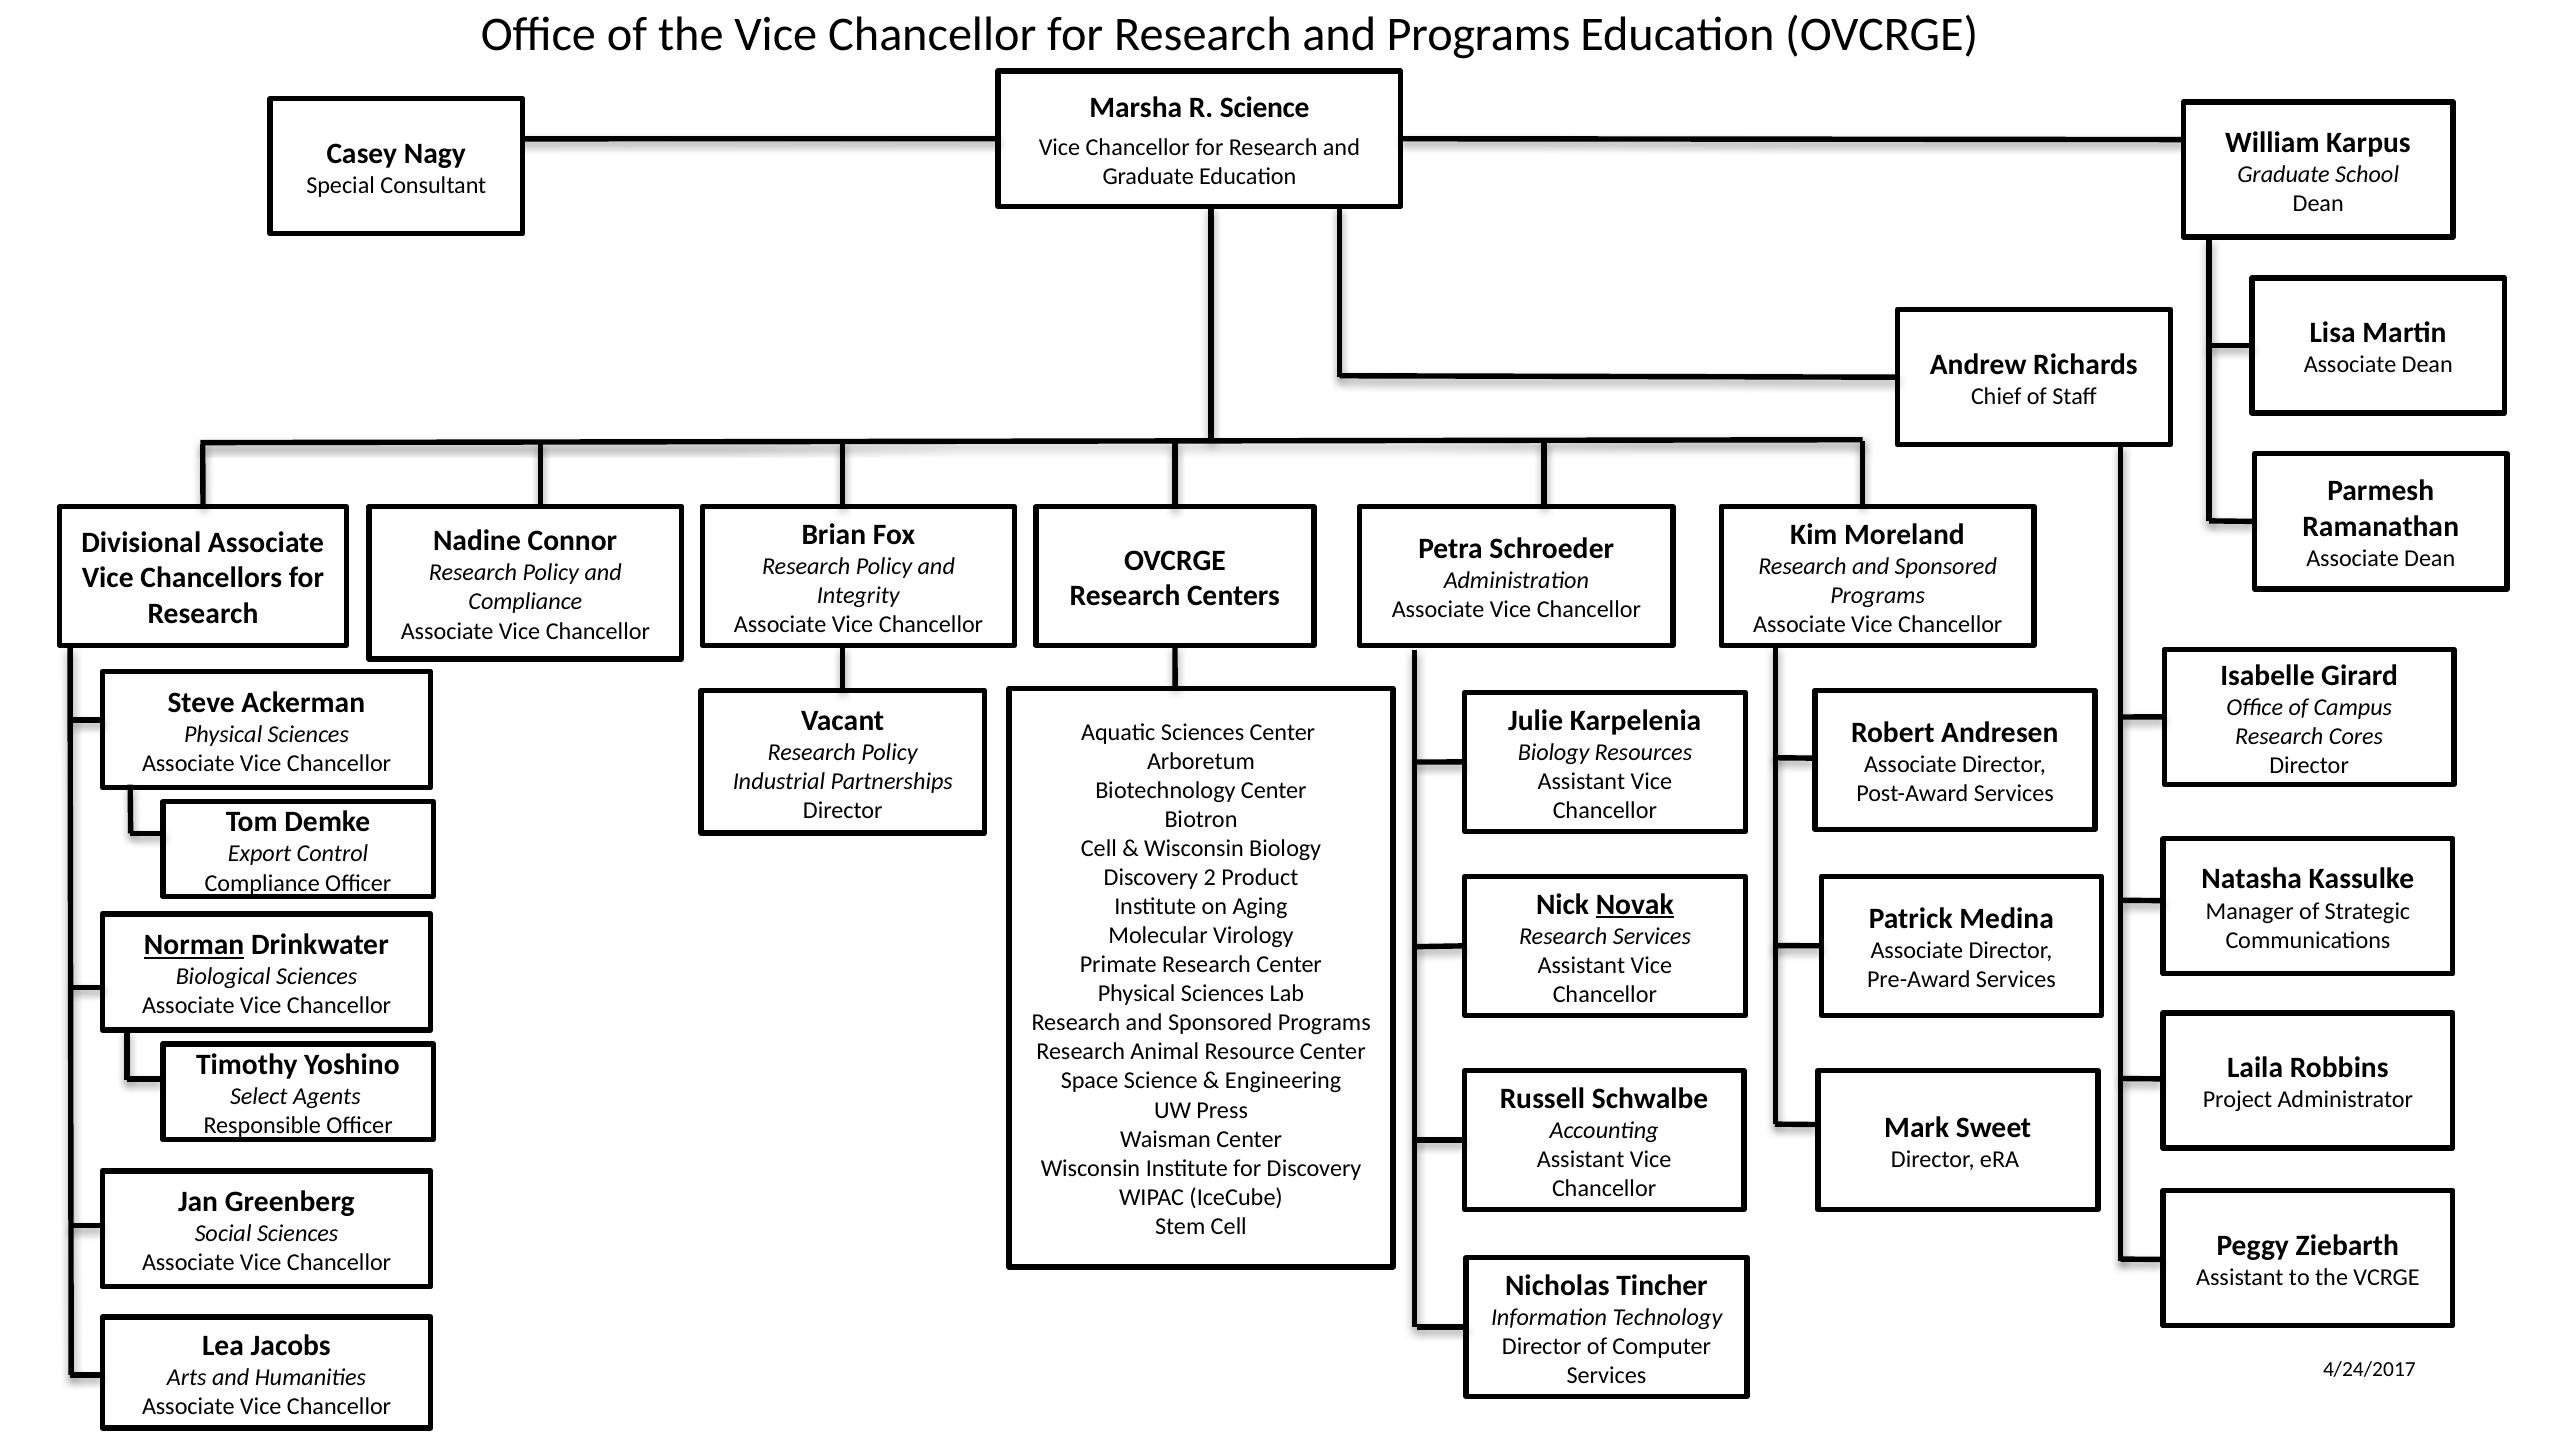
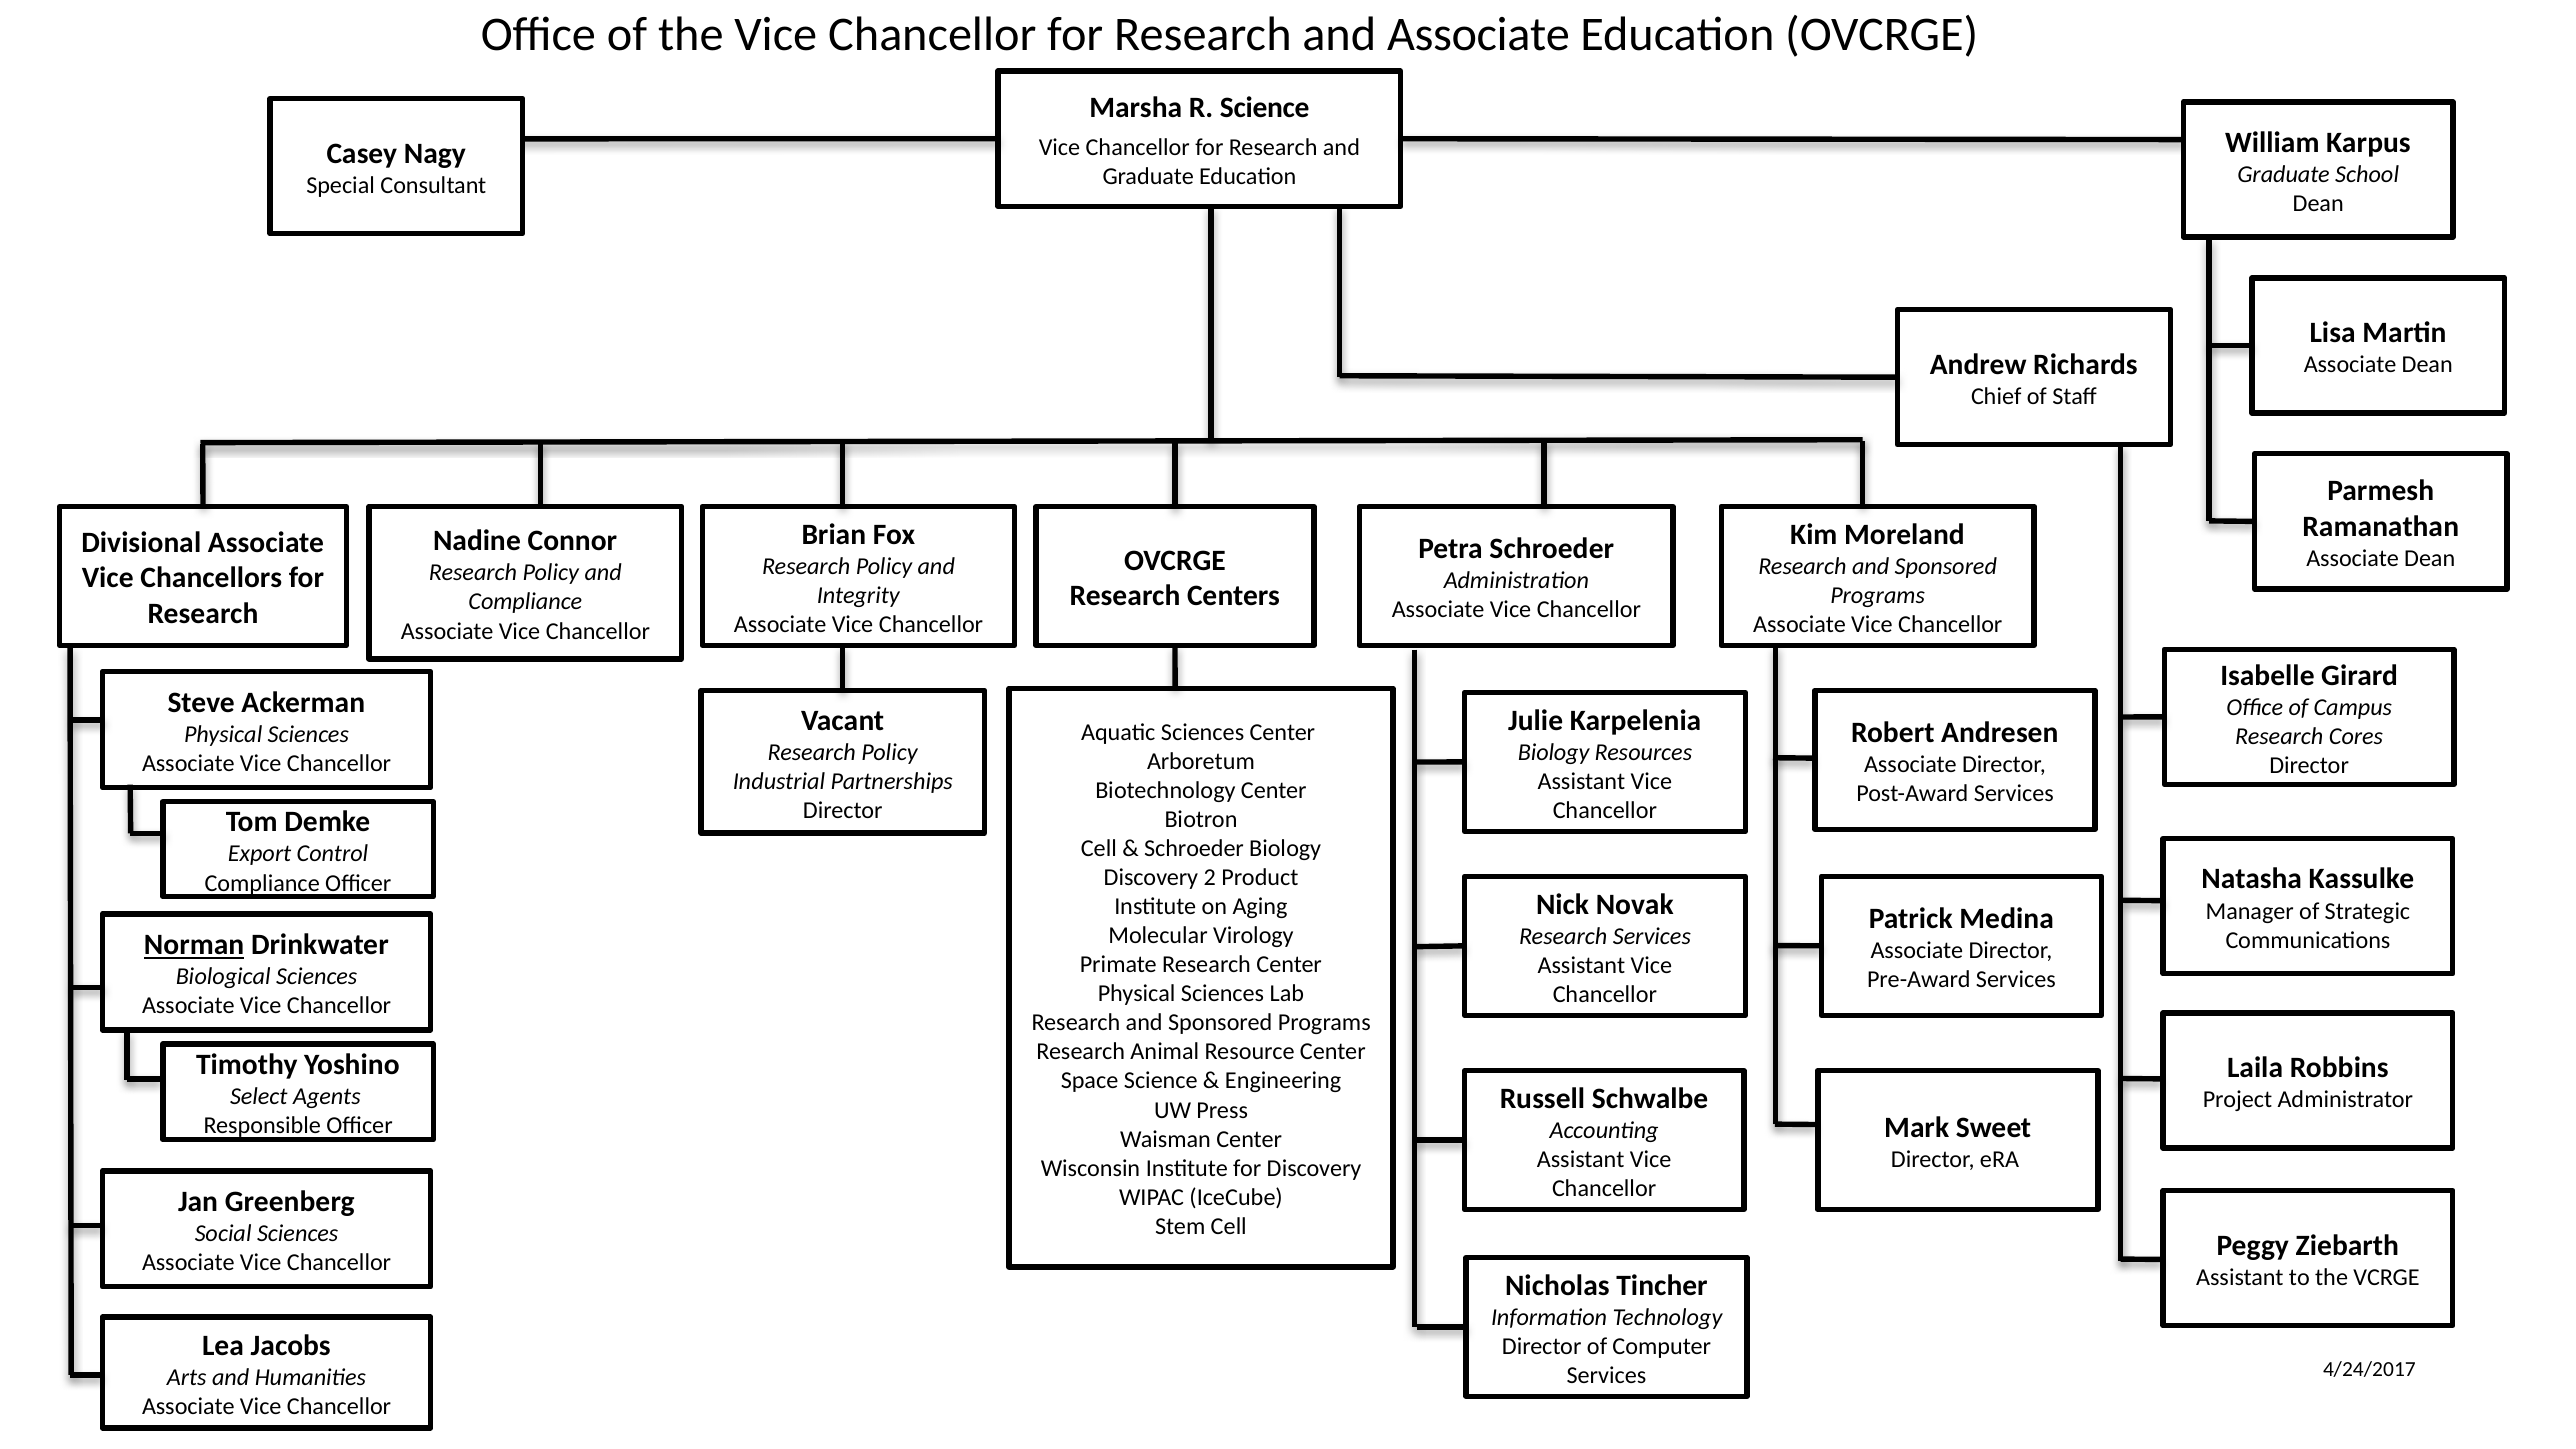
and Programs: Programs -> Associate (1478, 35)
Wisconsin: Wisconsin -> Schroeder (1194, 849)
Novak underline: present -> none (1635, 904)
